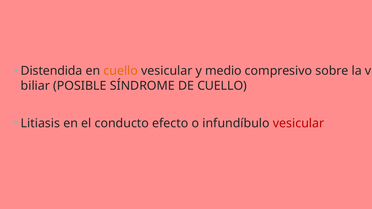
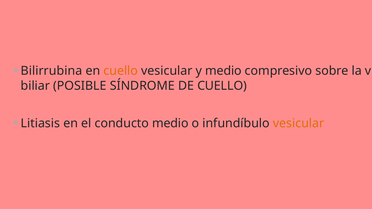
Distendida: Distendida -> Bilirrubina (51, 71)
conducto efecto: efecto -> medio (170, 123)
vesicular colour: red -> orange (299, 123)
